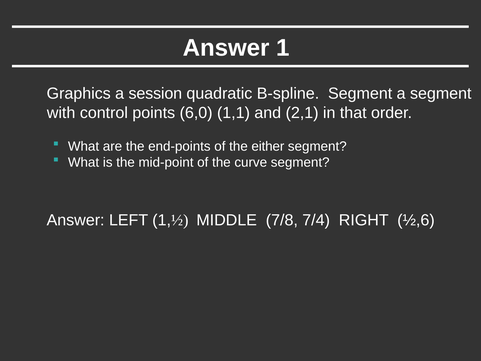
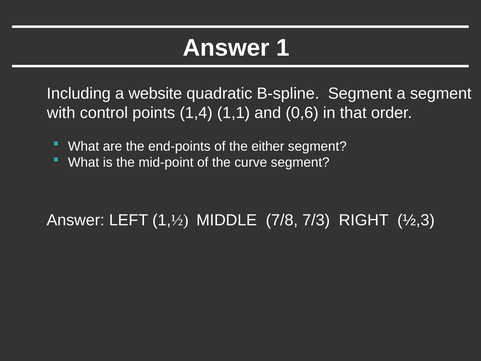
Graphics: Graphics -> Including (79, 93)
session: session -> website (155, 93)
6,0: 6,0 -> 1,4 (196, 113)
2,1: 2,1 -> 0,6 (302, 113)
7/4: 7/4 -> 7/3 (316, 220)
½,6: ½,6 -> ½,3 (416, 220)
